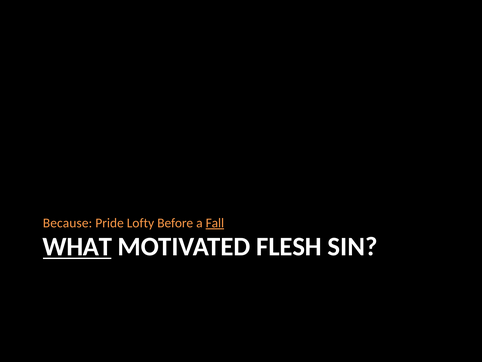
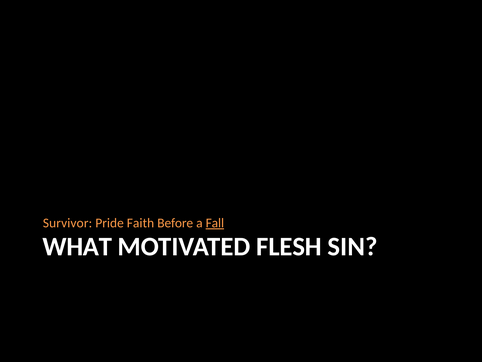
Because: Because -> Survivor (68, 223)
Lofty: Lofty -> Faith (140, 223)
WHAT underline: present -> none (77, 246)
